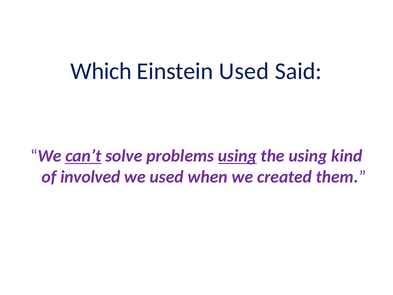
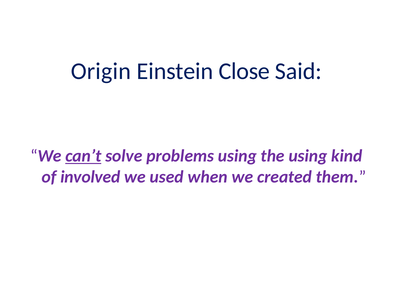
Which: Which -> Origin (101, 71)
Einstein Used: Used -> Close (244, 71)
using underline: present -> none (237, 156)
